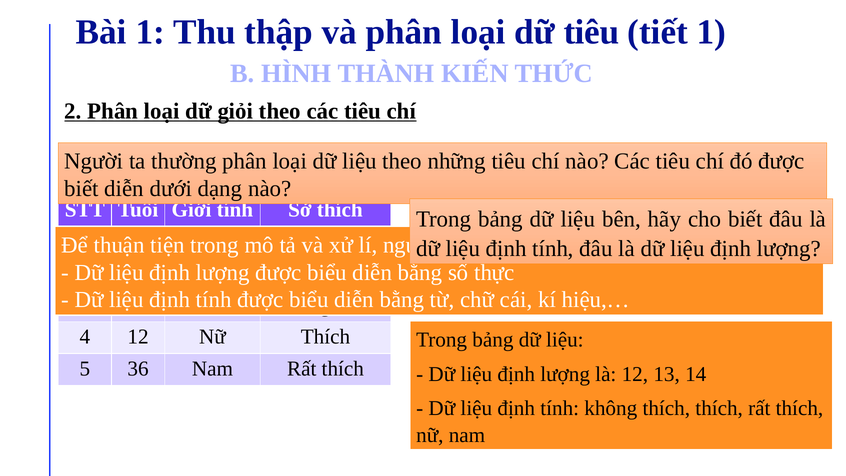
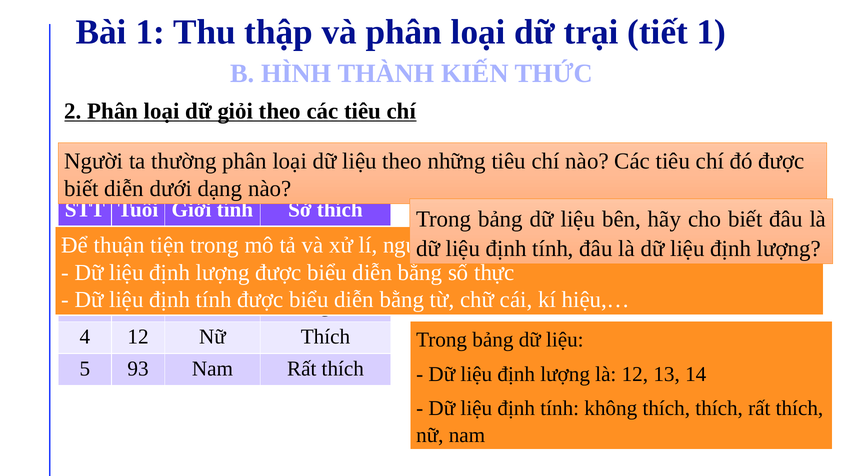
dữ tiêu: tiêu -> trại (591, 32)
36: 36 -> 93 (138, 368)
